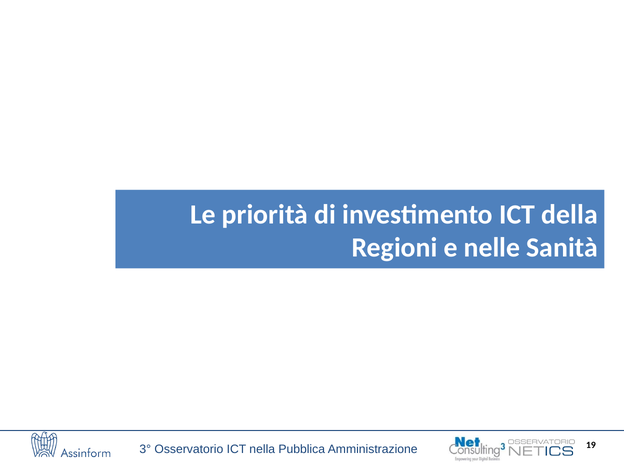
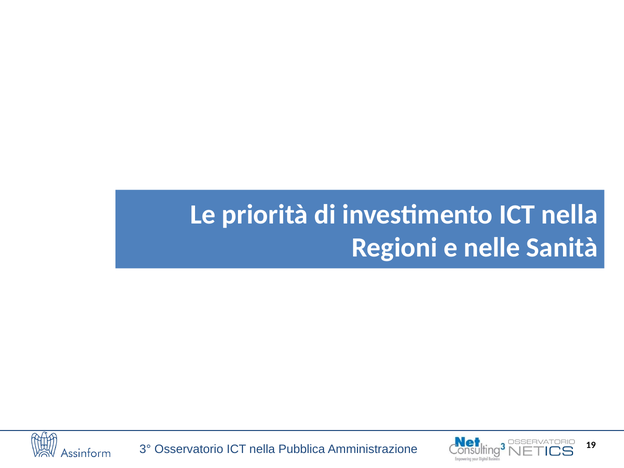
investimento ICT della: della -> nella (570, 214)
